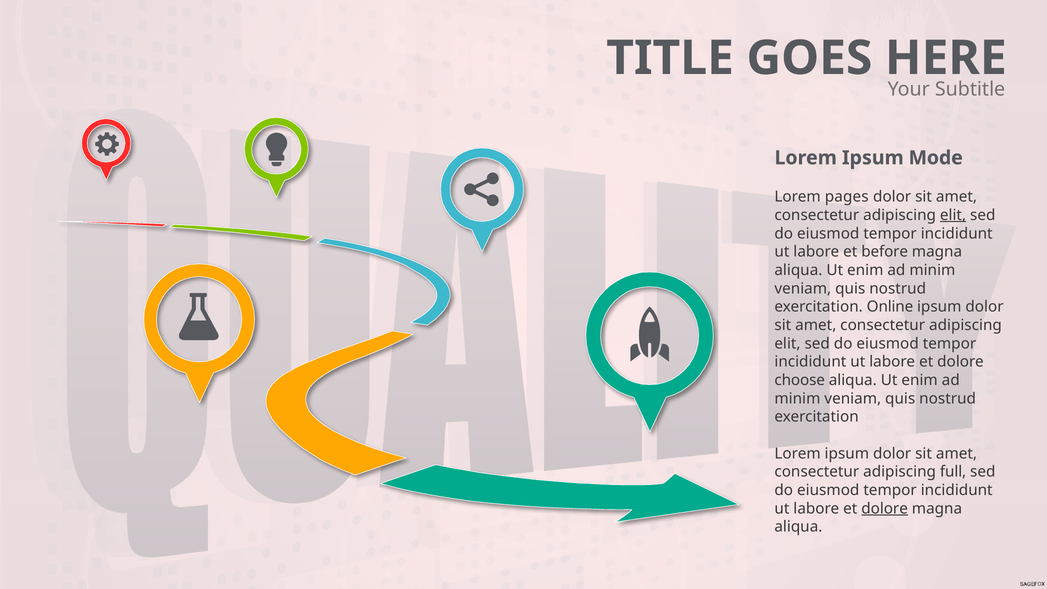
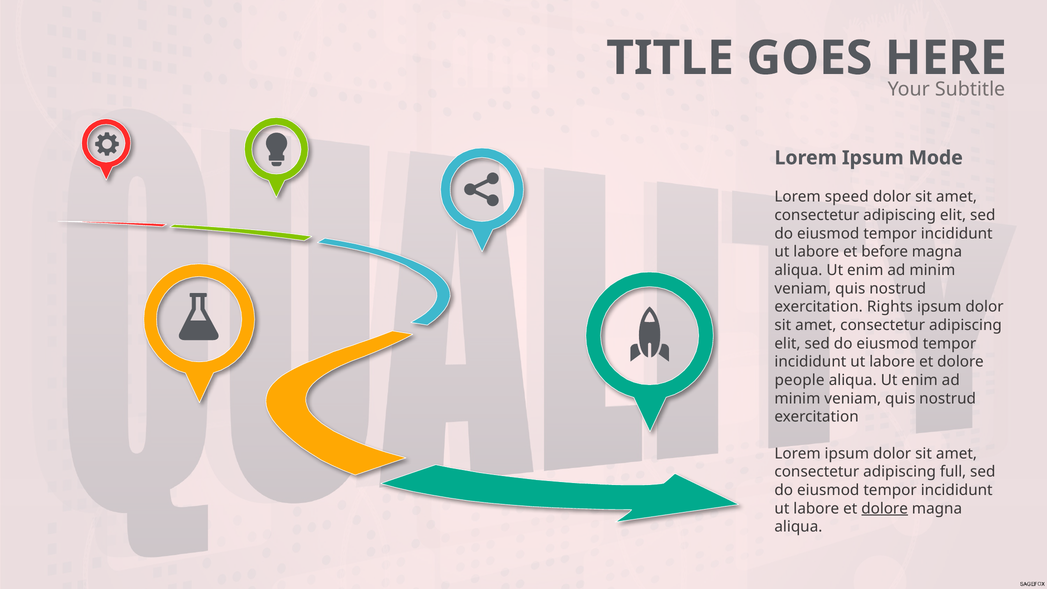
pages: pages -> speed (847, 197)
elit underline: present -> none (953, 215)
Online: Online -> Rights (890, 307)
choose: choose -> people (800, 380)
